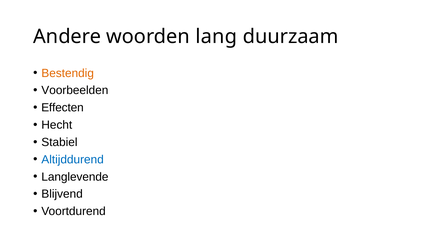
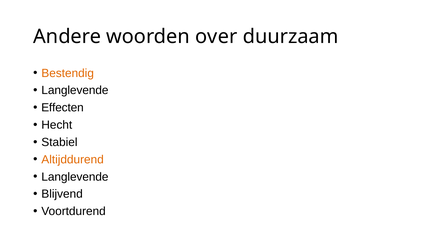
lang: lang -> over (216, 37)
Voorbeelden: Voorbeelden -> Langlevende (75, 91)
Altijddurend colour: blue -> orange (73, 160)
